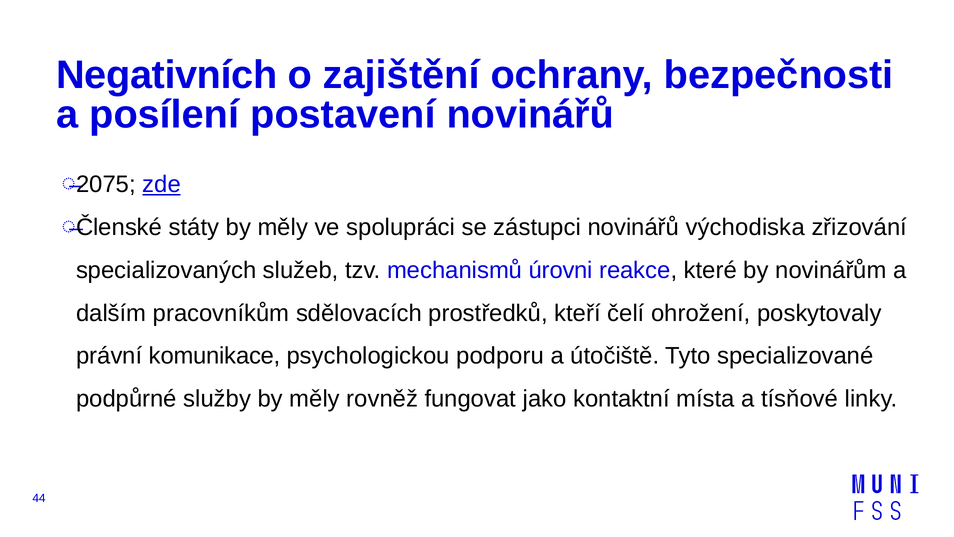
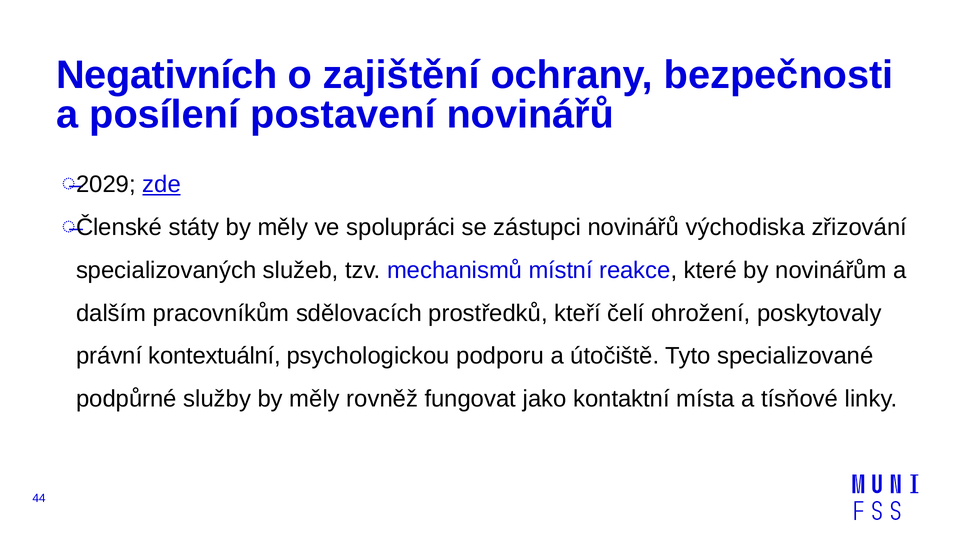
2075: 2075 -> 2029 (106, 184)
úrovni: úrovni -> místní (561, 270)
komunikace: komunikace -> kontextuální (215, 356)
